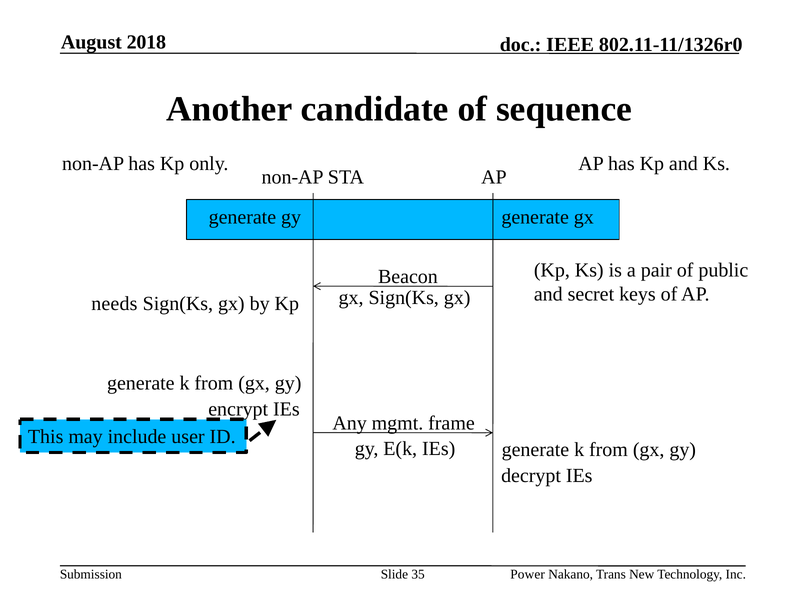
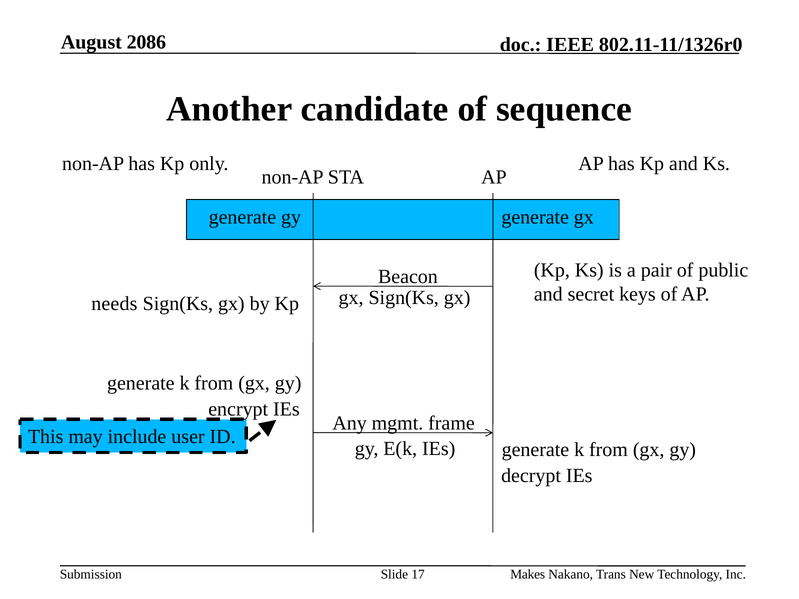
2018: 2018 -> 2086 (146, 42)
35: 35 -> 17 (418, 575)
Power: Power -> Makes (528, 575)
